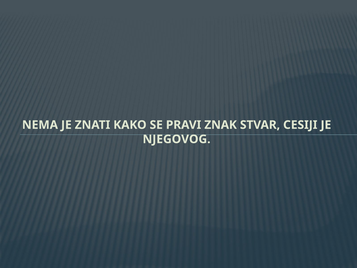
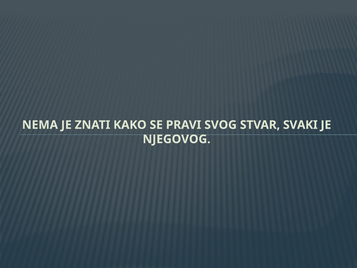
ZNAK: ZNAK -> SVOG (221, 125)
CESIJI: CESIJI -> SVAKI (300, 125)
